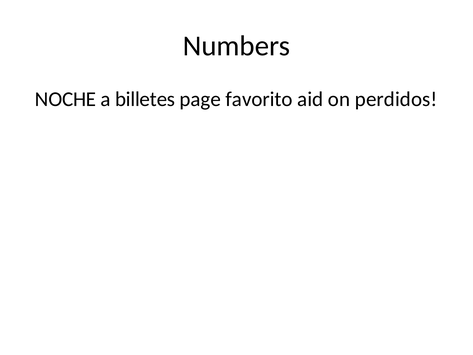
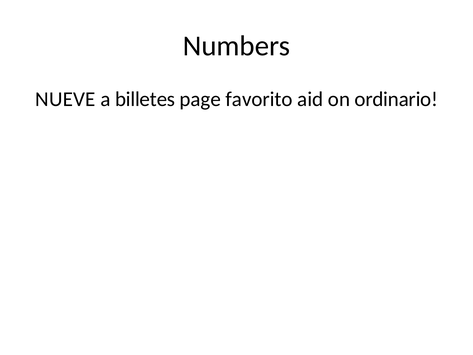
NOCHE: NOCHE -> NUEVE (65, 99)
perdidos: perdidos -> ordinario (396, 99)
